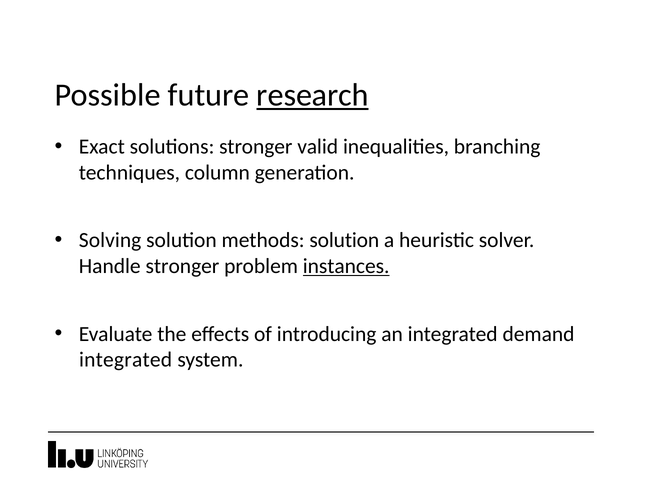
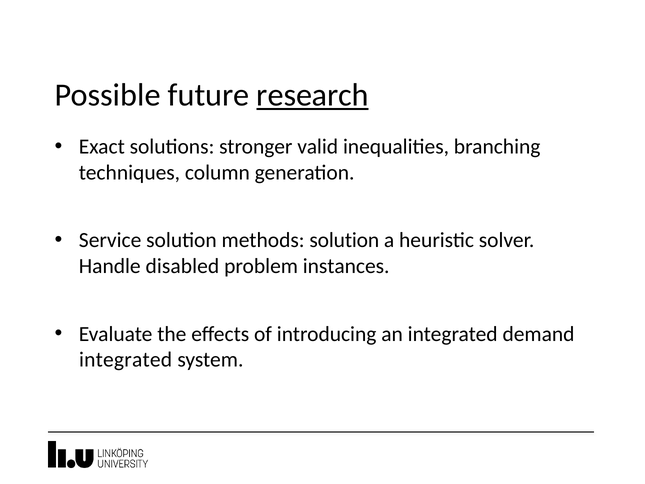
Solving: Solving -> Service (110, 240)
Handle stronger: stronger -> disabled (182, 266)
instances underline: present -> none (346, 266)
